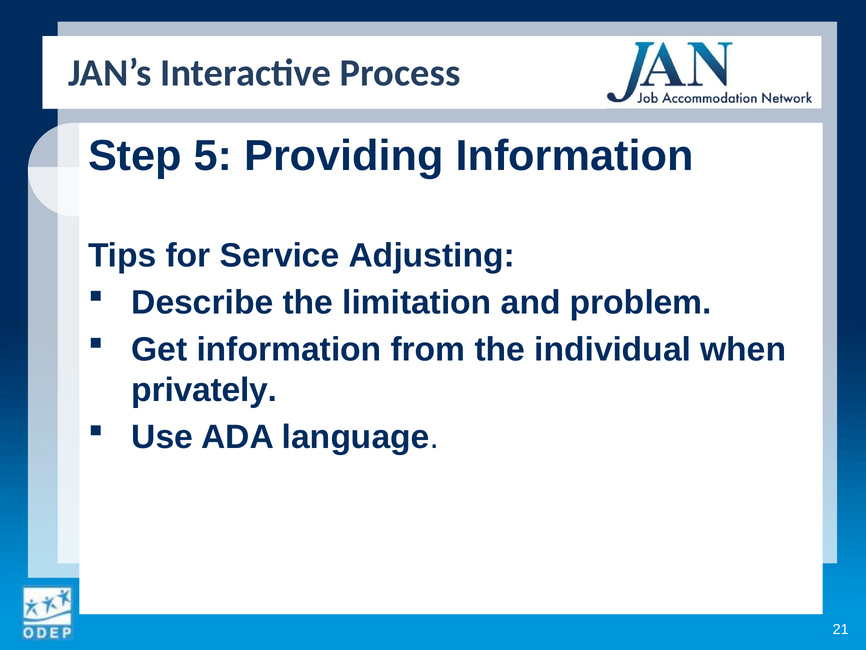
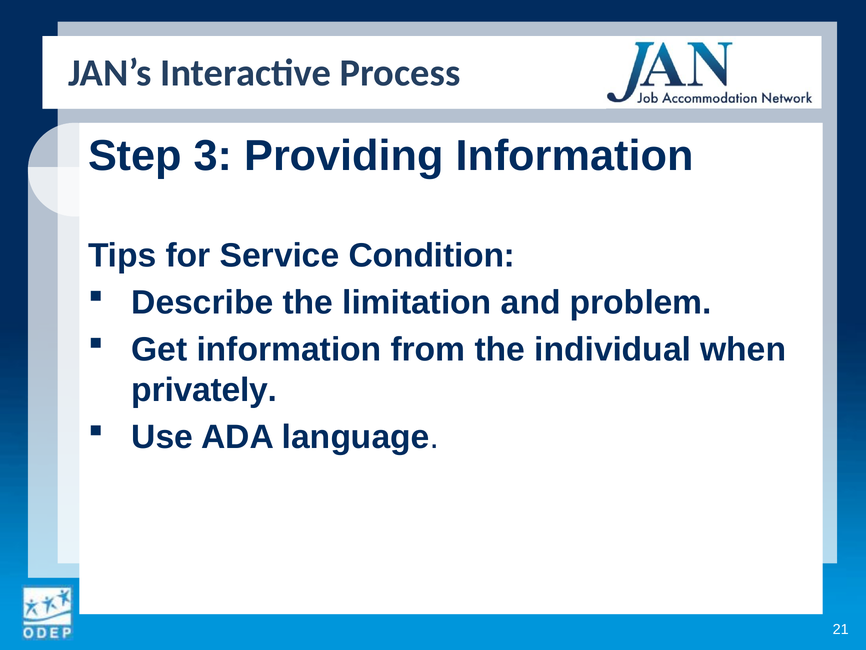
5: 5 -> 3 (213, 156)
Adjusting: Adjusting -> Condition (432, 255)
